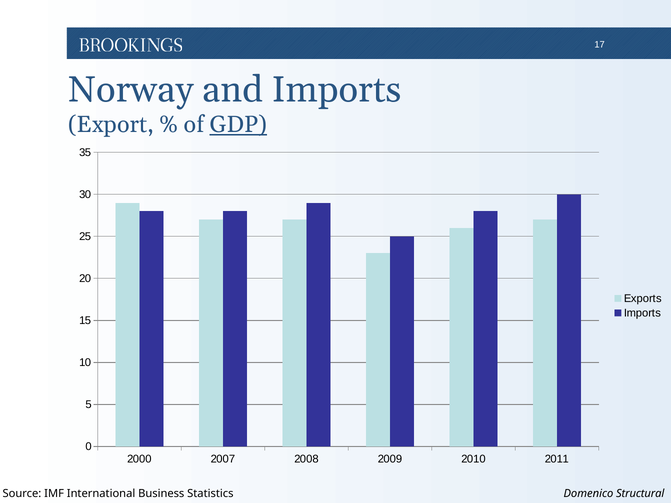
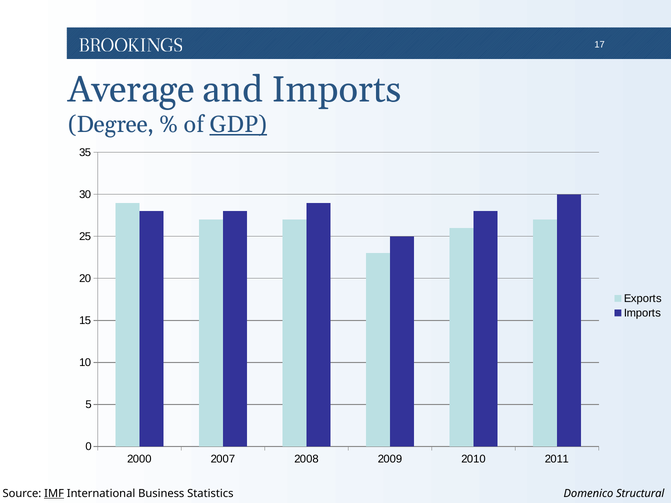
Norway: Norway -> Average (131, 90)
Export: Export -> Degree (111, 125)
IMF underline: none -> present (54, 494)
